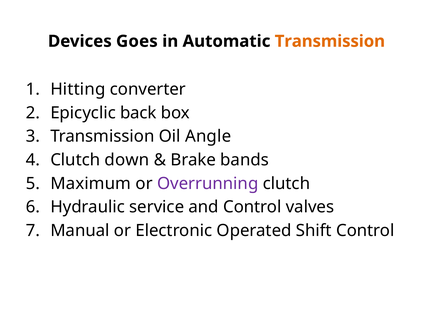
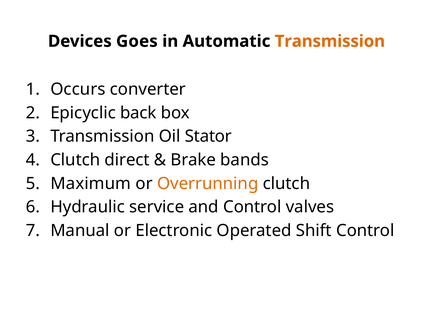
Hitting: Hitting -> Occurs (78, 89)
Angle: Angle -> Stator (208, 136)
down: down -> direct (127, 160)
Overrunning colour: purple -> orange (208, 183)
